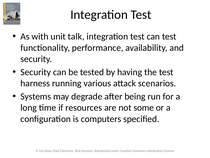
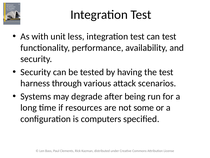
talk: talk -> less (76, 36)
running: running -> through (67, 83)
